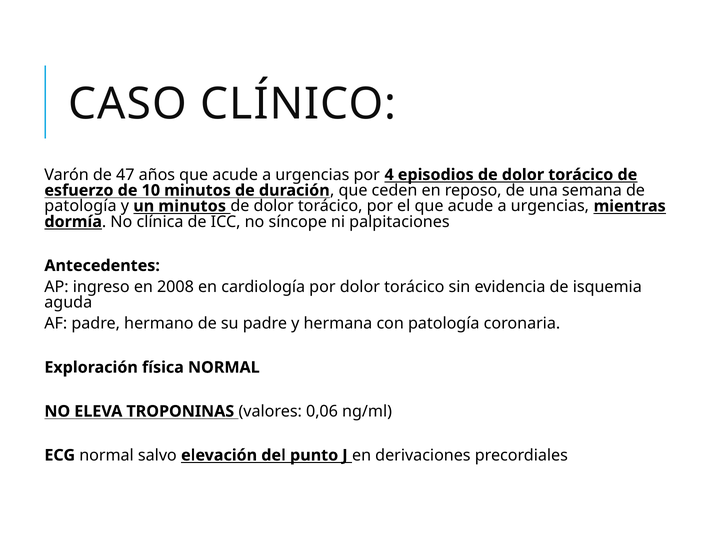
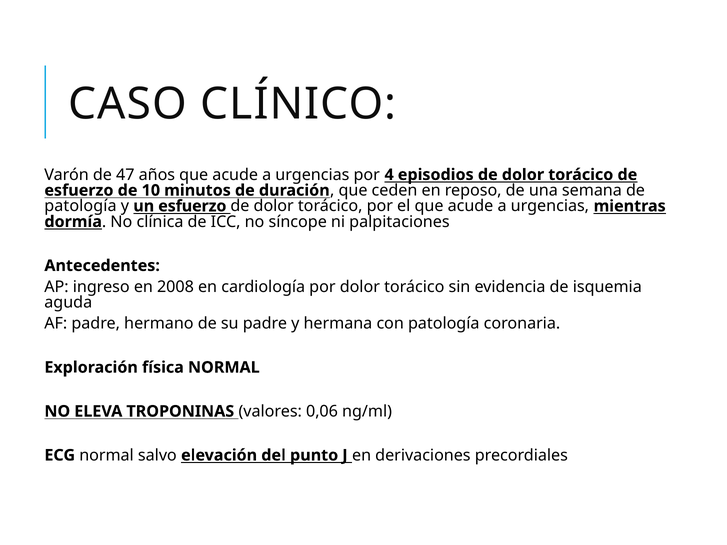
un minutos: minutos -> esfuerzo (192, 206)
